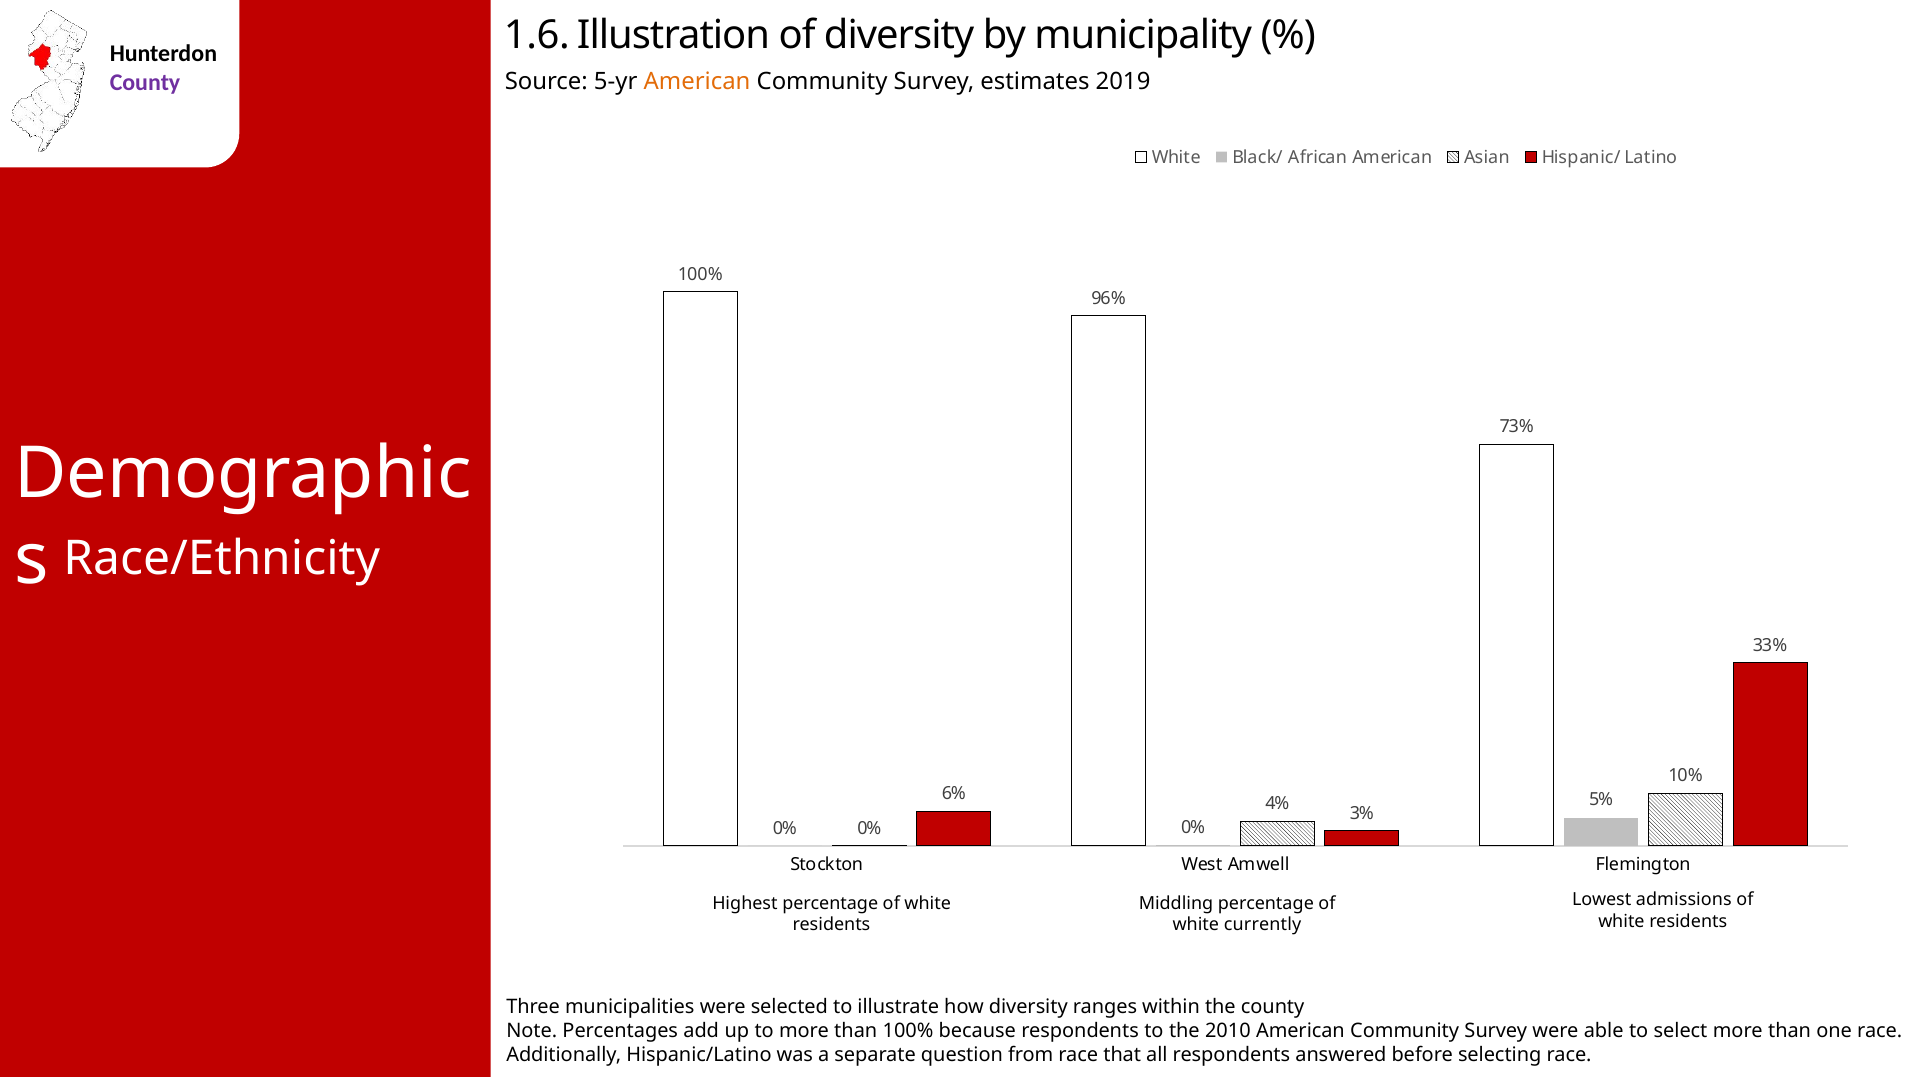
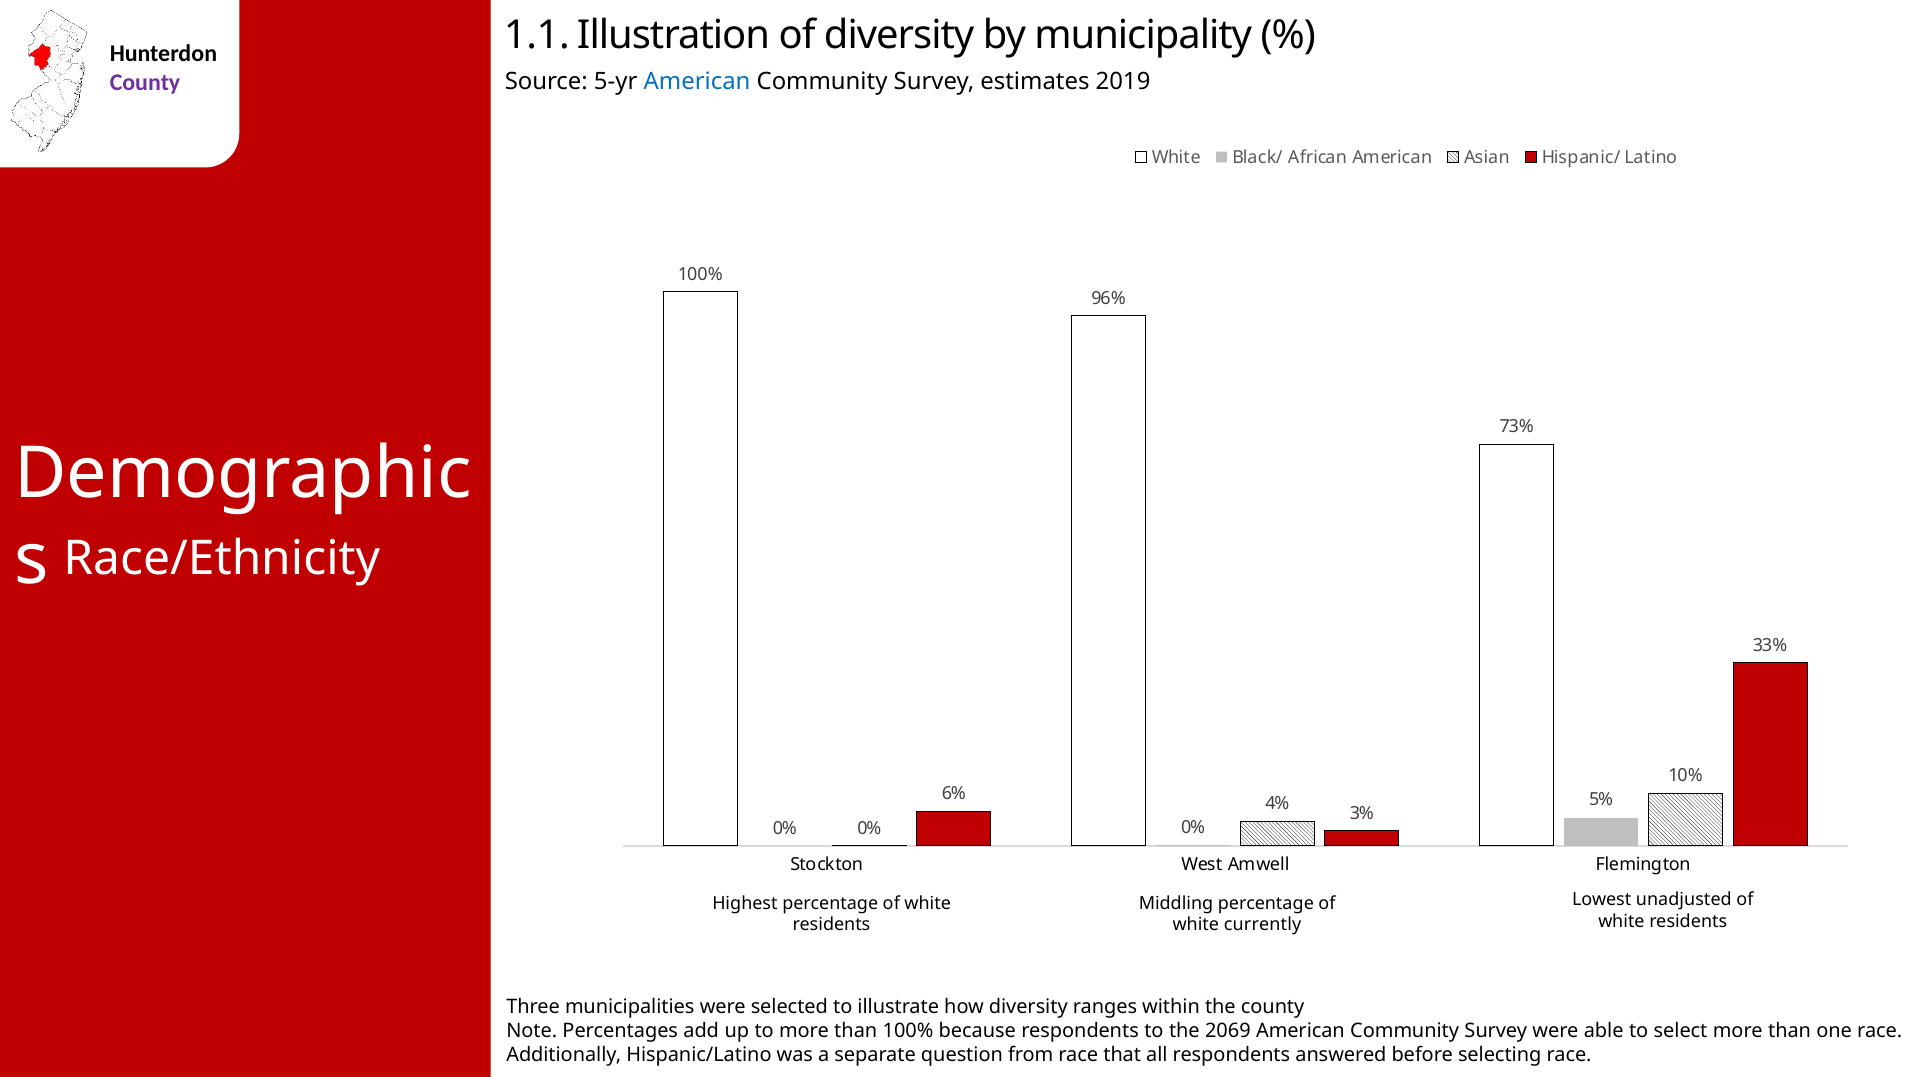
1.6: 1.6 -> 1.1 (537, 36)
American colour: orange -> blue (697, 82)
admissions: admissions -> unadjusted (1684, 900)
2010: 2010 -> 2069 (1228, 1031)
